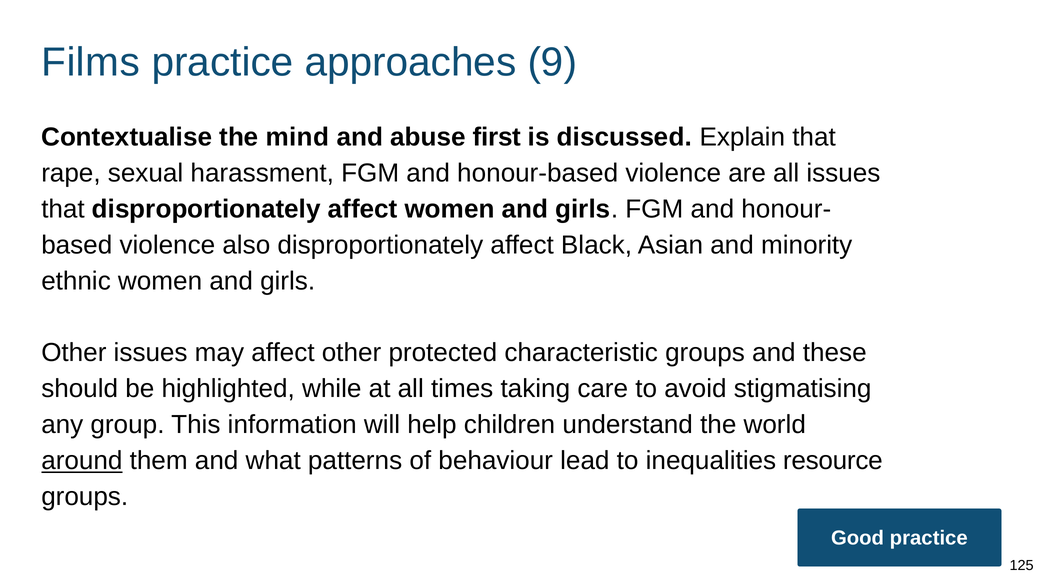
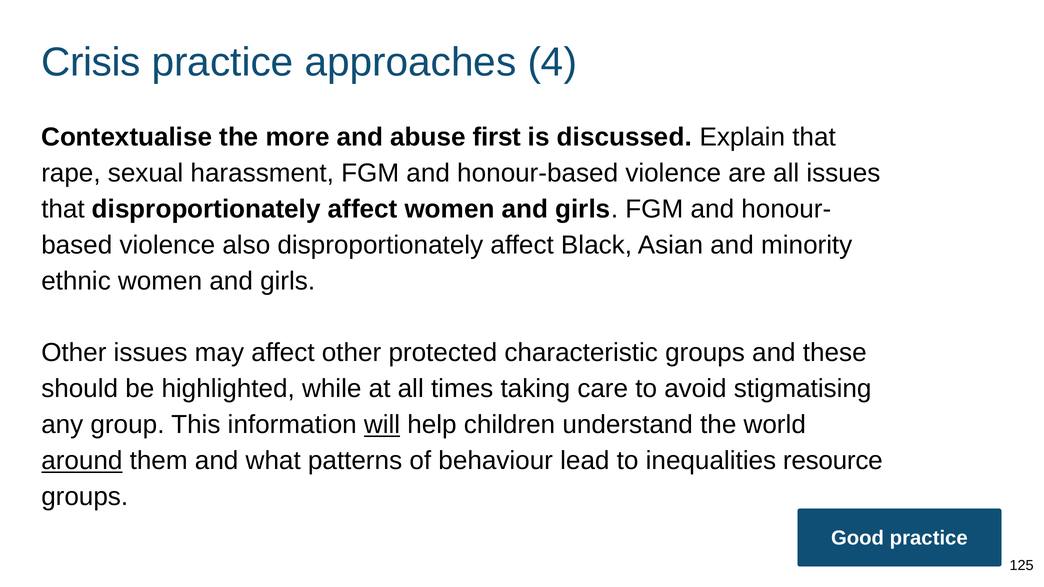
Films: Films -> Crisis (91, 62)
9: 9 -> 4 (552, 62)
mind: mind -> more (298, 137)
will underline: none -> present (382, 425)
